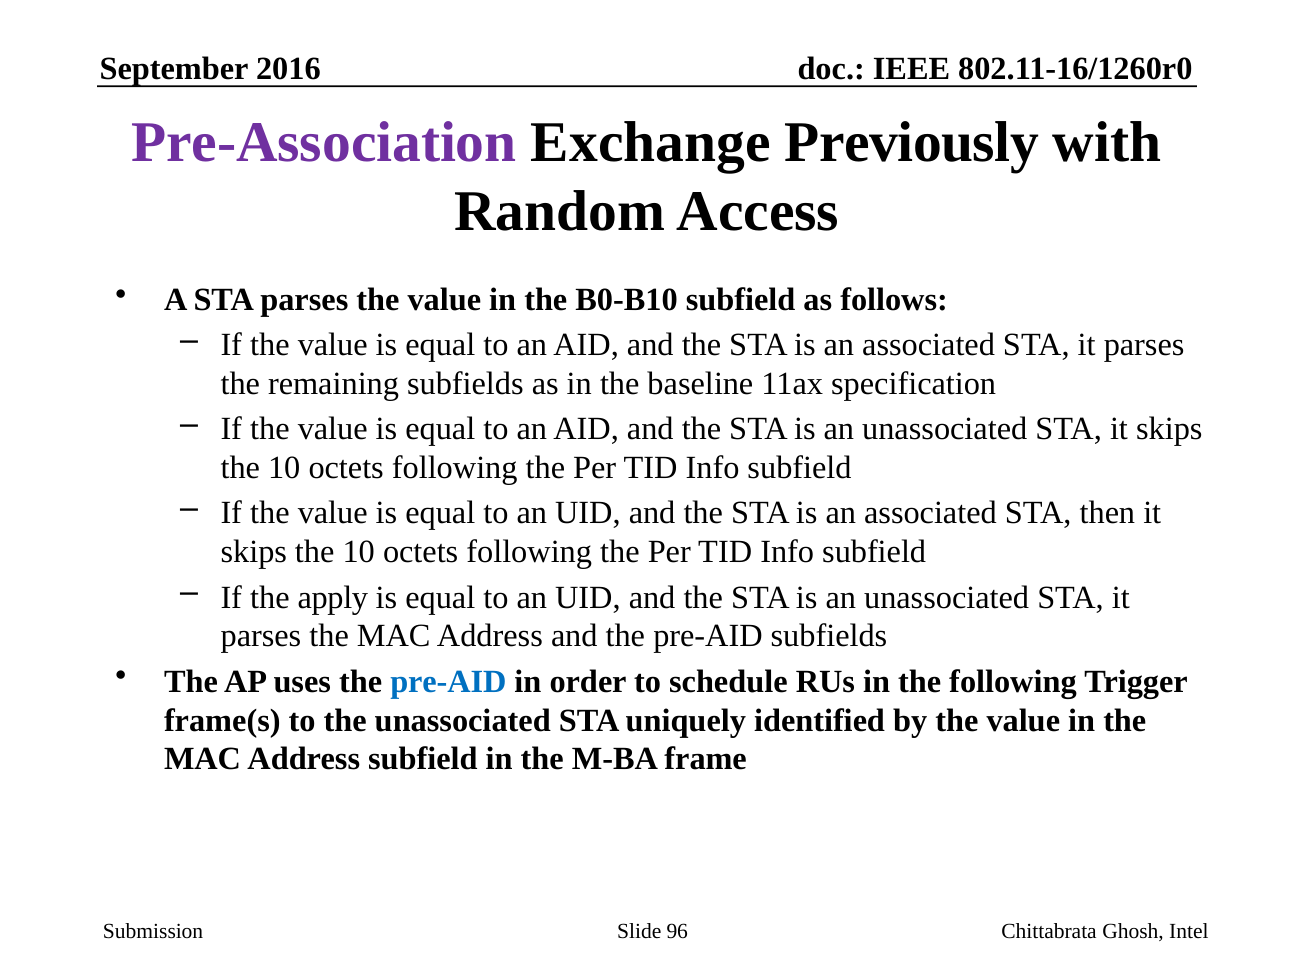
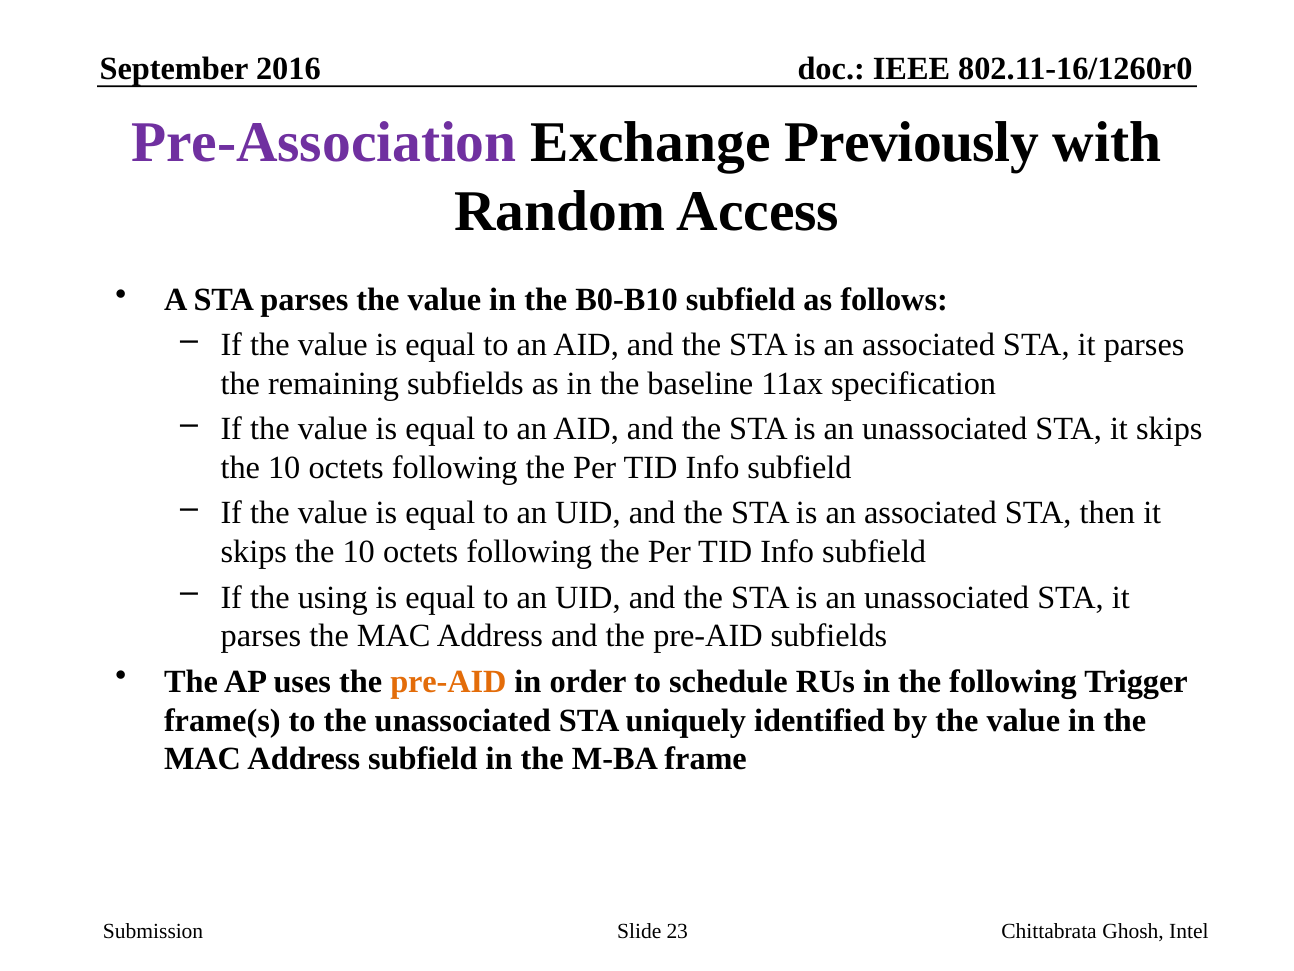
apply: apply -> using (333, 597)
pre-AID colour: blue -> orange (448, 681)
96: 96 -> 23 (677, 931)
